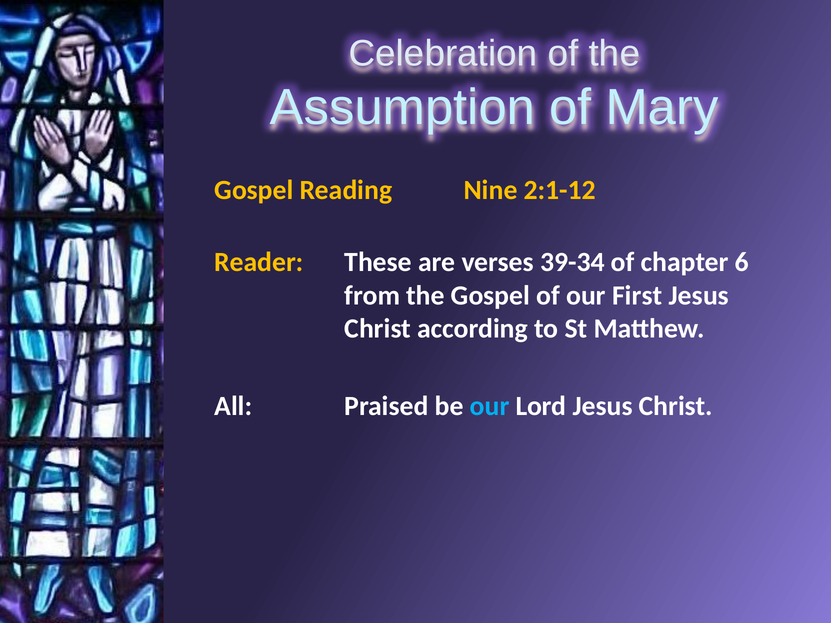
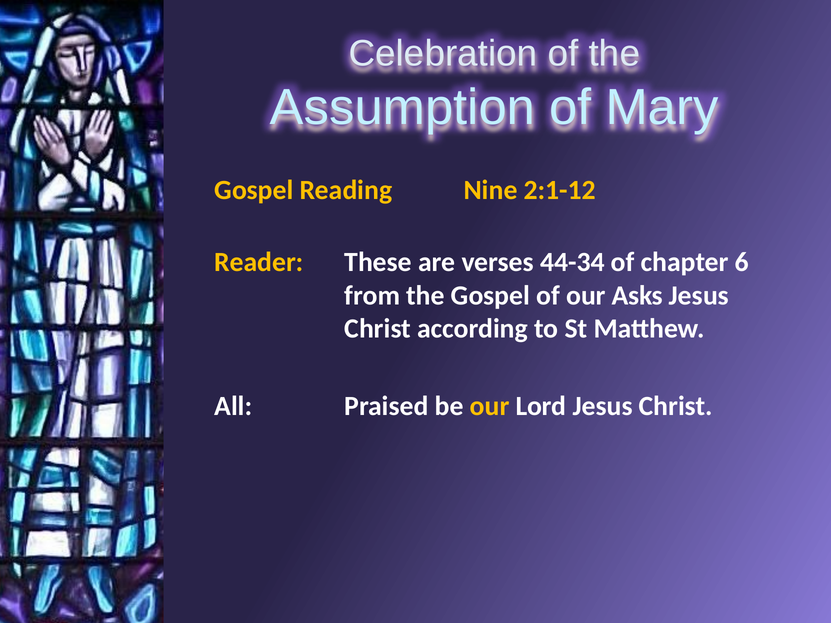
39-34: 39-34 -> 44-34 (572, 262)
First: First -> Asks (637, 296)
our colour: light blue -> yellow (490, 406)
